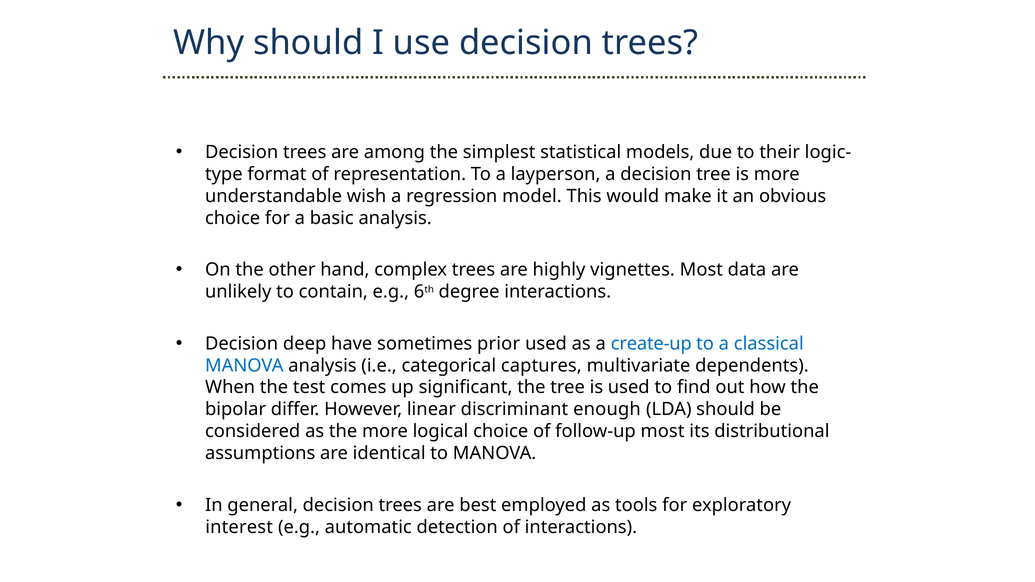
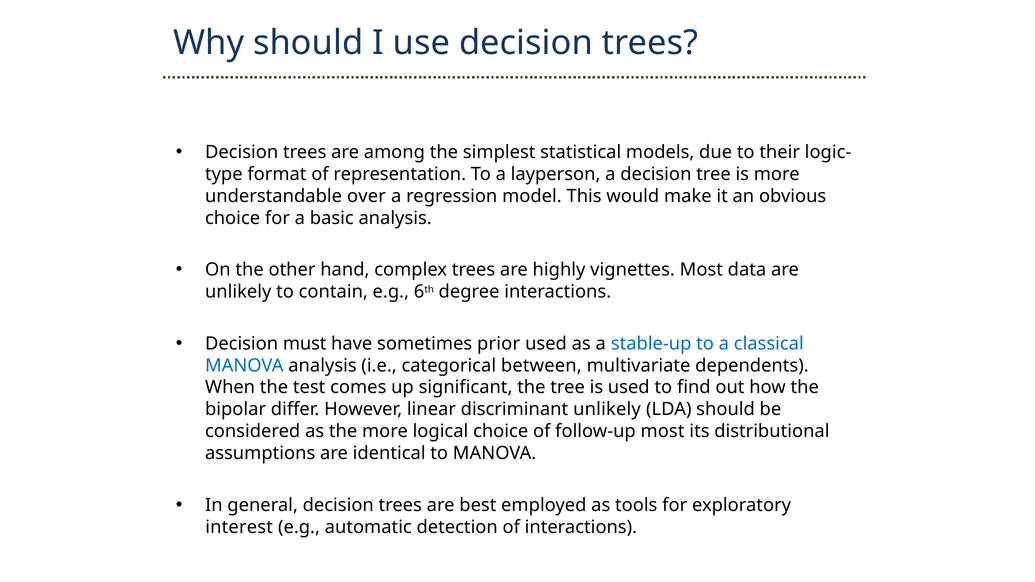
wish: wish -> over (366, 196)
deep: deep -> must (305, 344)
create-up: create-up -> stable-up (651, 344)
captures: captures -> between (541, 366)
discriminant enough: enough -> unlikely (607, 410)
